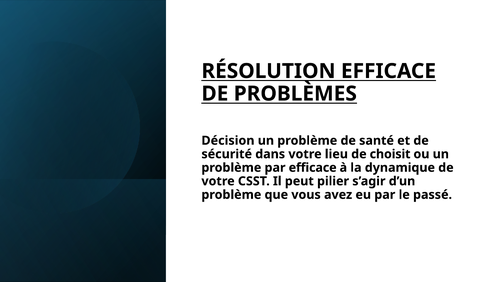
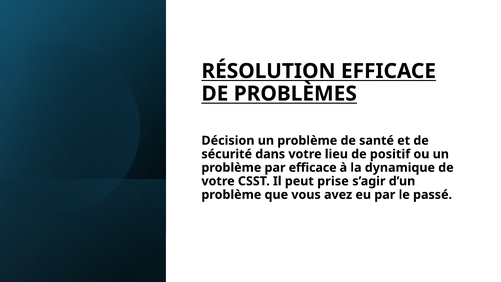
choisit: choisit -> positif (390, 154)
pilier: pilier -> prise (333, 181)
